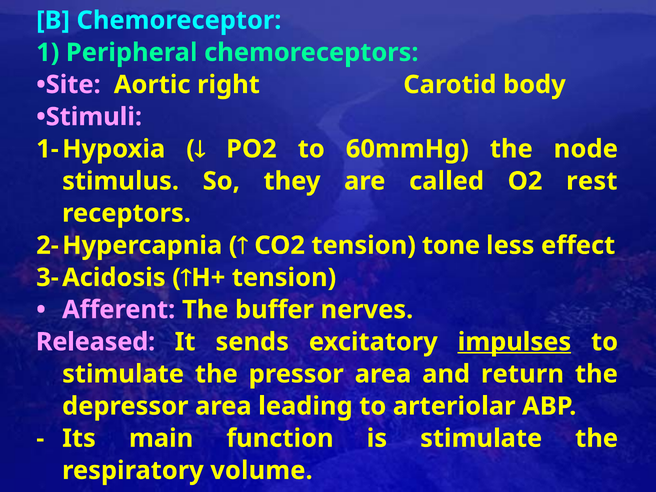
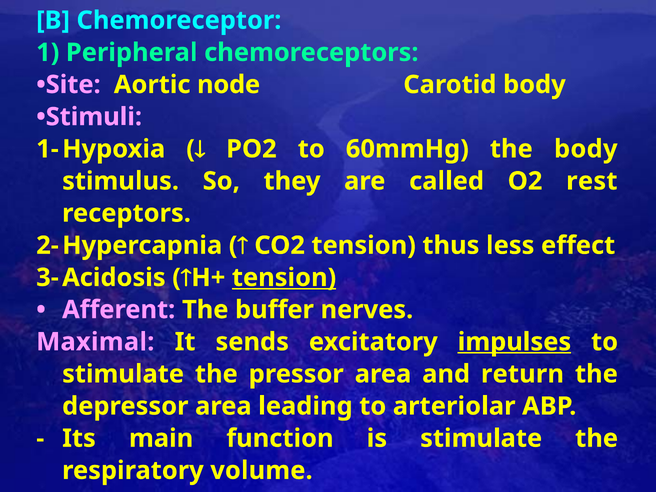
right: right -> node (229, 85)
the node: node -> body (586, 149)
tone: tone -> thus (451, 245)
tension underline: none -> present (284, 278)
Released: Released -> Maximal (95, 342)
